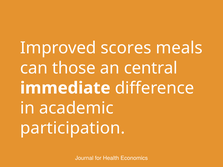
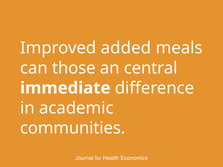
scores: scores -> added (126, 48)
participation: participation -> communities (73, 128)
